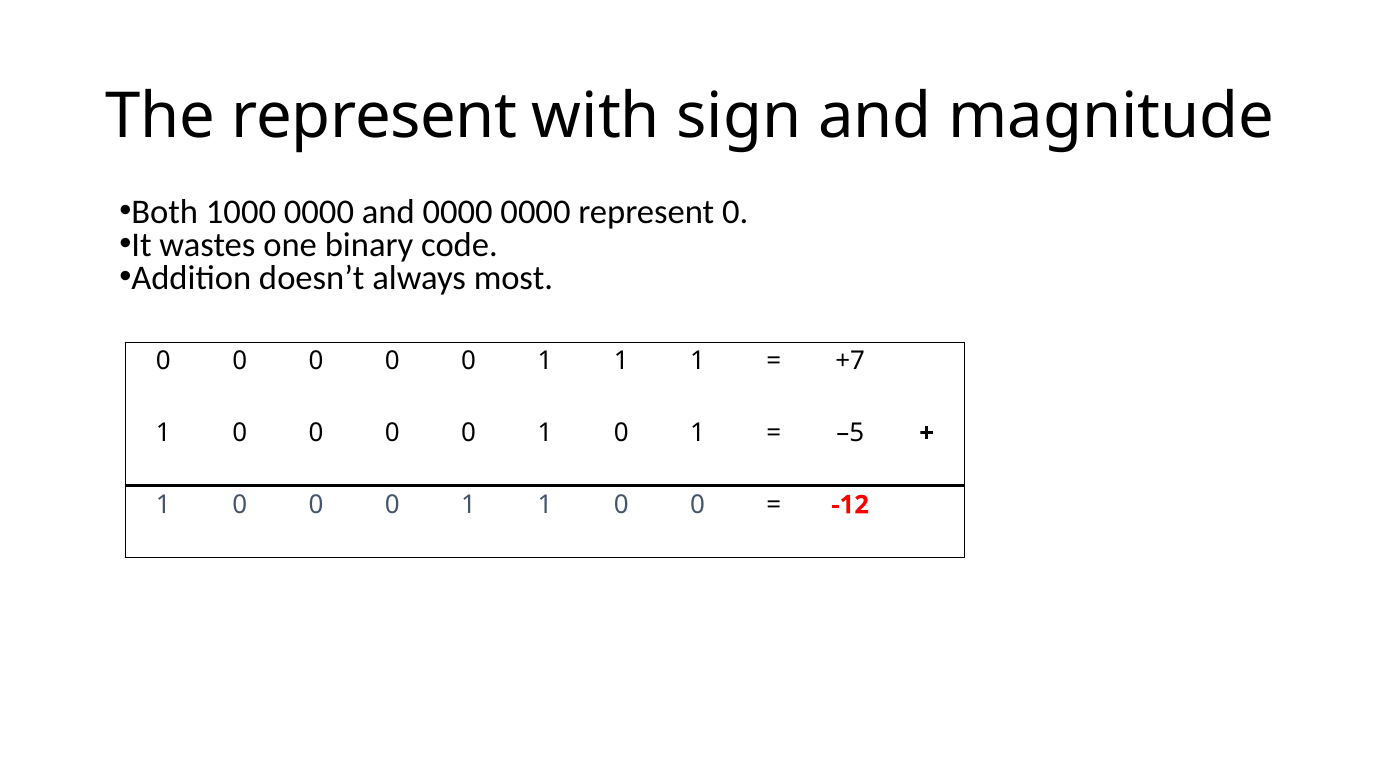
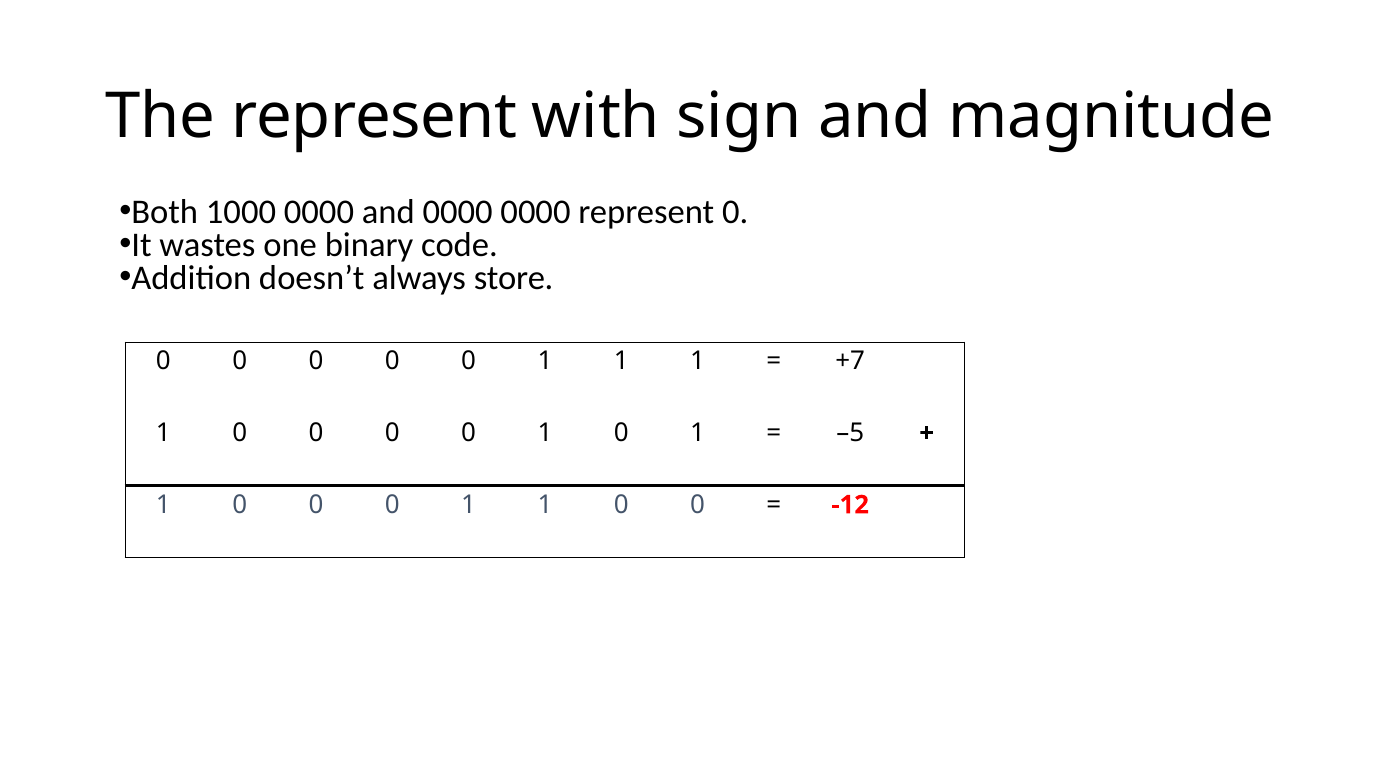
most: most -> store (514, 279)
